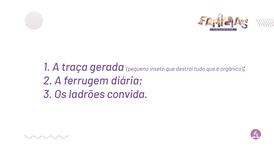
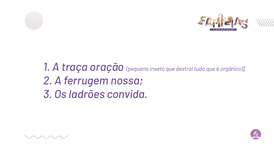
gerada: gerada -> oração (107, 67)
diária: diária -> nossa (127, 81)
